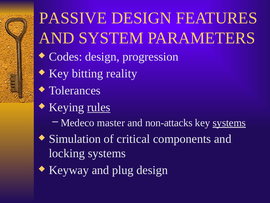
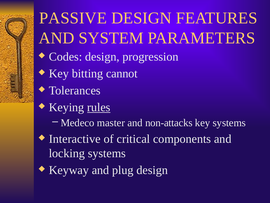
reality: reality -> cannot (122, 73)
systems underline: present -> none (229, 123)
Simulation: Simulation -> Interactive (75, 139)
